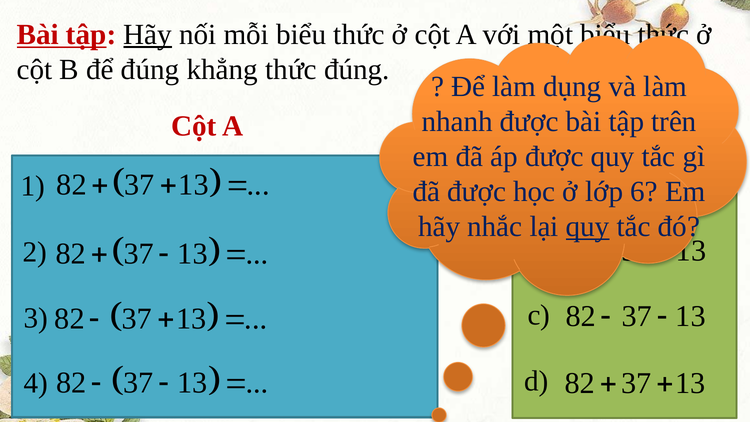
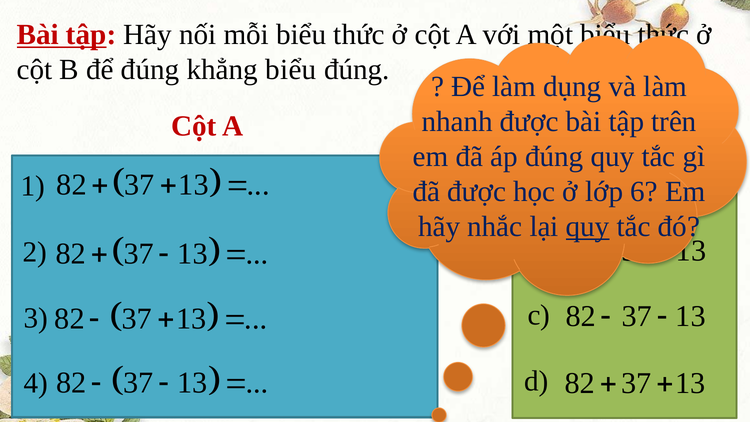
Hãy underline: present -> none (148, 34)
khẳng thức: thức -> biểu (291, 70)
áp được: được -> đúng (554, 156)
